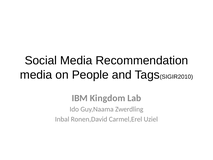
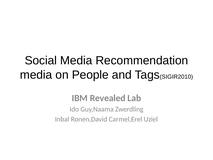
Kingdom: Kingdom -> Revealed (108, 98)
